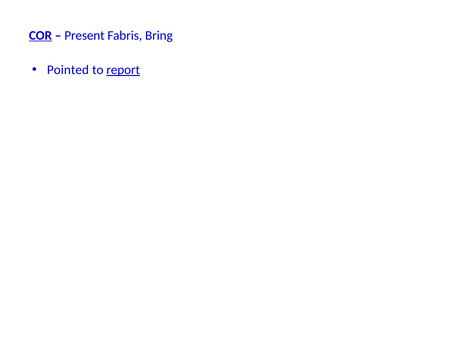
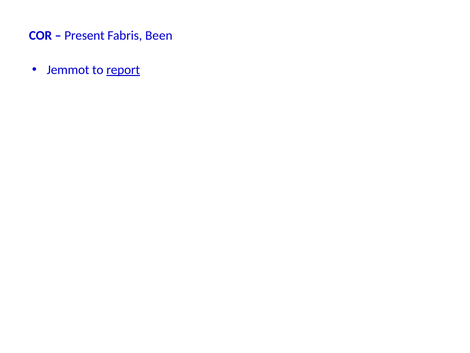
COR underline: present -> none (40, 35)
Bring: Bring -> Been (159, 35)
Pointed: Pointed -> Jemmot (68, 70)
